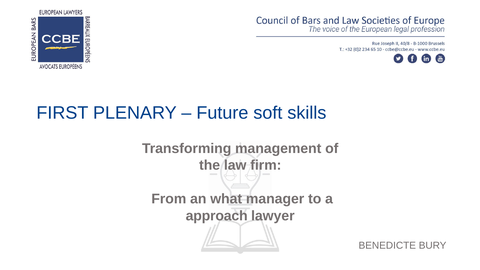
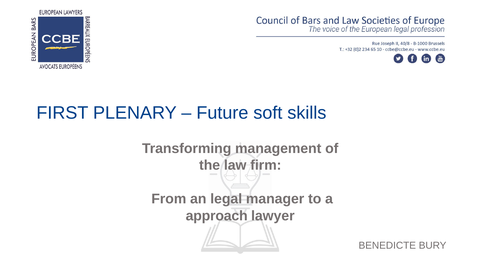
what: what -> legal (226, 199)
